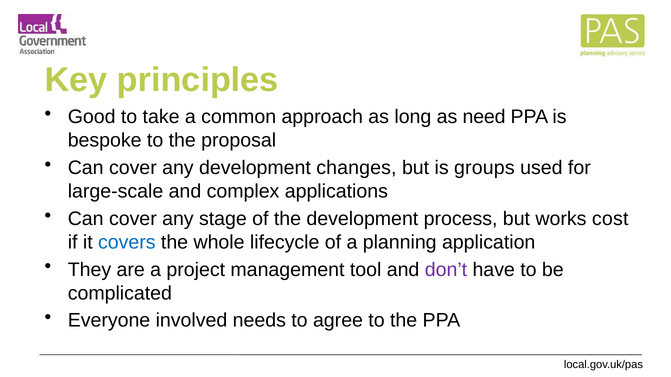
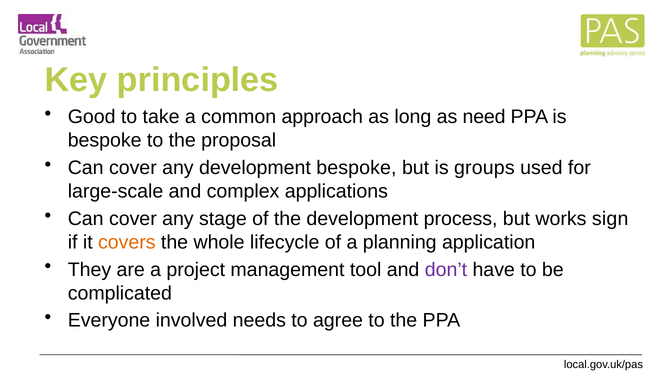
development changes: changes -> bespoke (356, 168)
cost: cost -> sign (610, 219)
covers colour: blue -> orange (127, 243)
